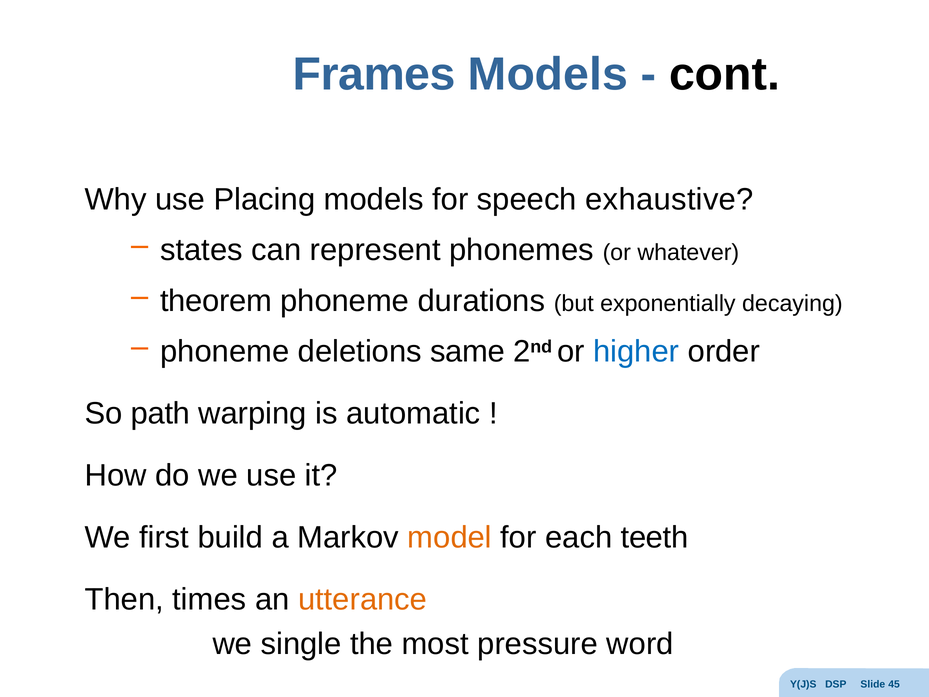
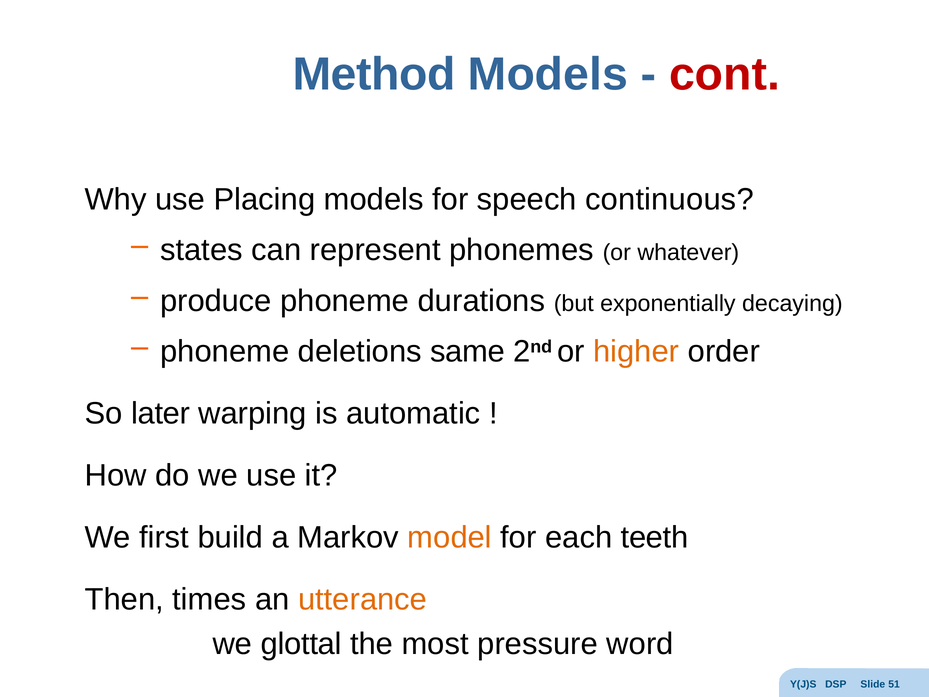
Frames: Frames -> Method (374, 75)
cont colour: black -> red (724, 75)
exhaustive: exhaustive -> continuous (670, 199)
theorem: theorem -> produce (216, 301)
higher colour: blue -> orange (636, 352)
path: path -> later (161, 413)
single: single -> glottal (301, 644)
45: 45 -> 51 (894, 684)
